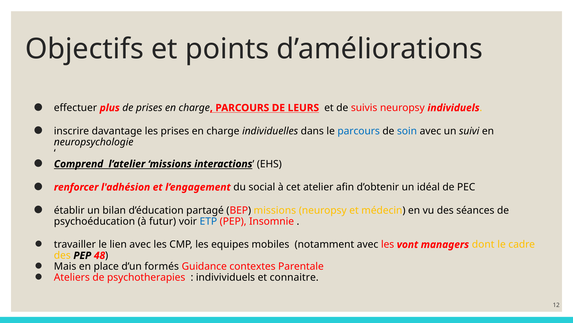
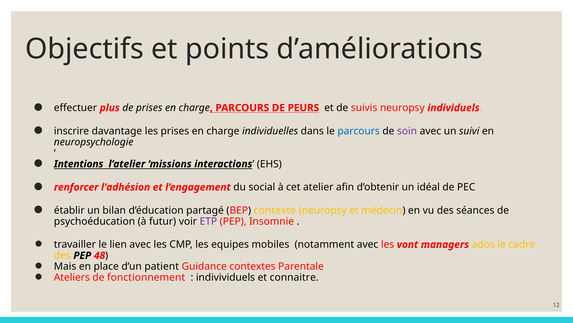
LEURS: LEURS -> PEURS (303, 108)
soin colour: blue -> purple (407, 131)
Comprend: Comprend -> Intentions (79, 164)
BEP missions: missions -> contexte (275, 210)
ETP colour: blue -> purple (208, 221)
dont: dont -> ados (483, 244)
formés: formés -> patient (162, 266)
psychotherapies: psychotherapies -> fonctionnement (146, 277)
